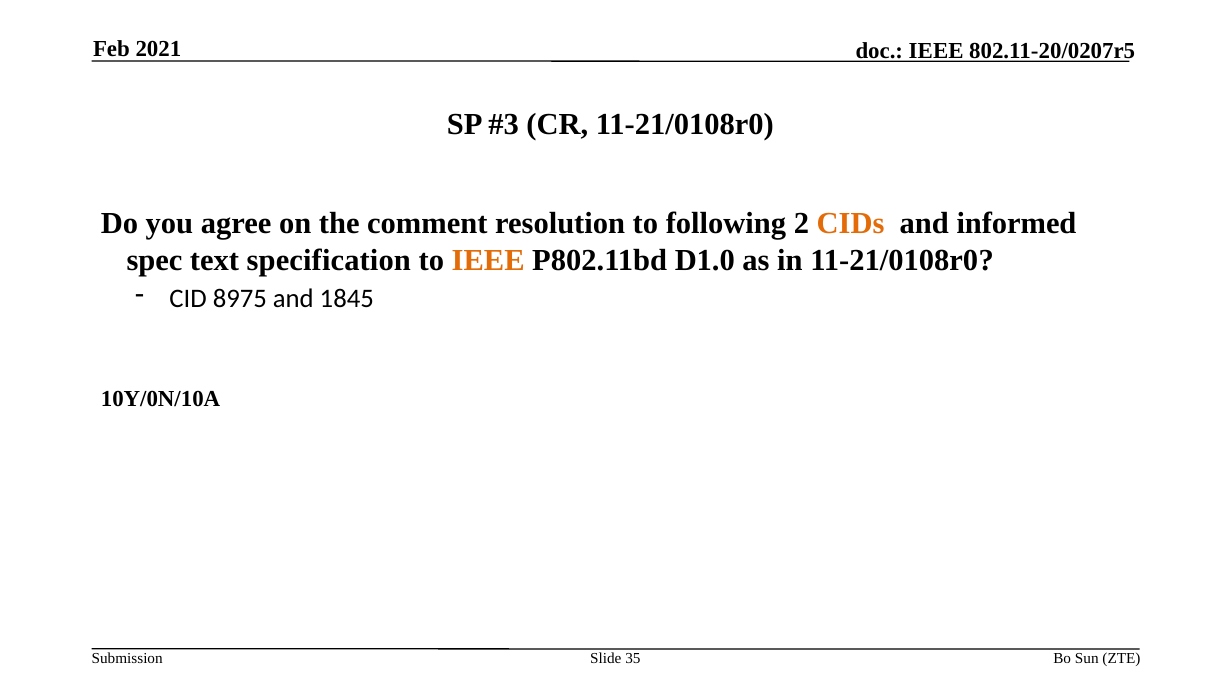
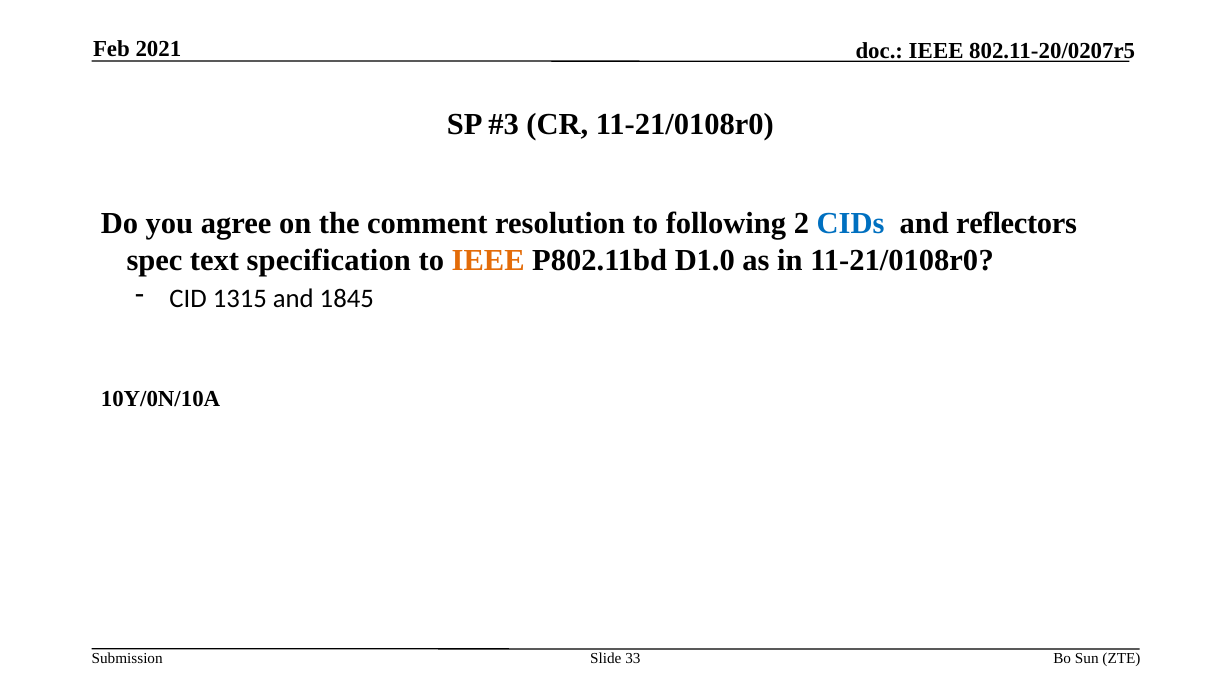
CIDs colour: orange -> blue (851, 223)
informed: informed -> reflectors (1017, 223)
8975: 8975 -> 1315 (240, 299)
35: 35 -> 33 (633, 659)
